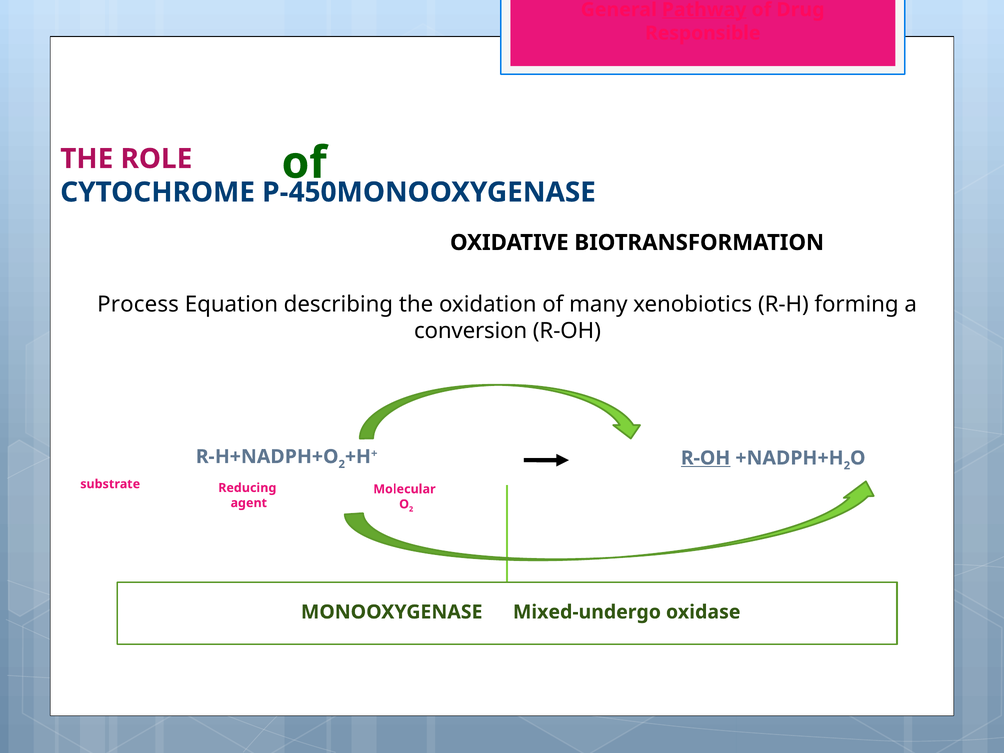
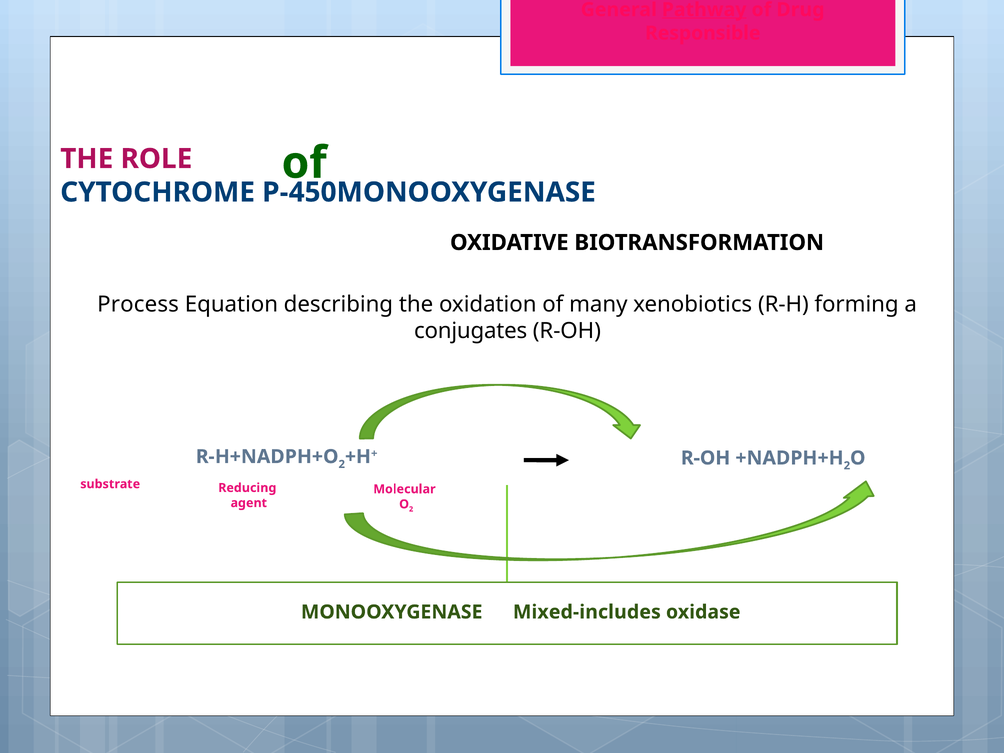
conversion: conversion -> conjugates (471, 331)
R-OH underline: present -> none (706, 458)
Mixed-undergo: Mixed-undergo -> Mixed-includes (587, 612)
